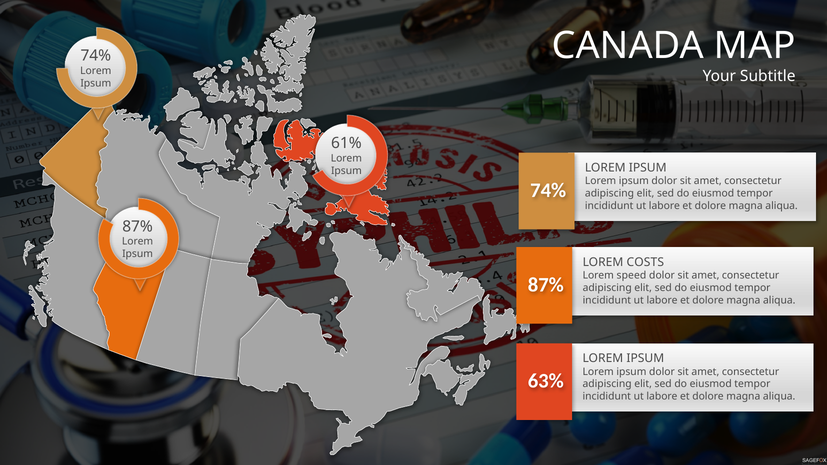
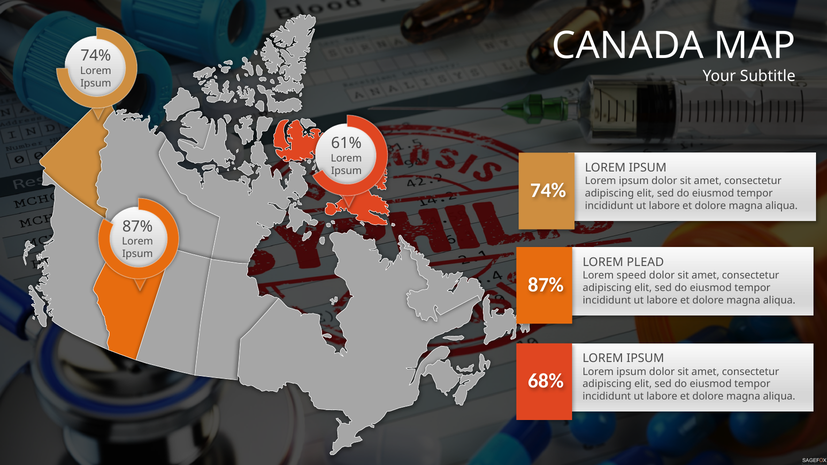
COSTS: COSTS -> PLEAD (645, 262)
63%: 63% -> 68% (546, 381)
